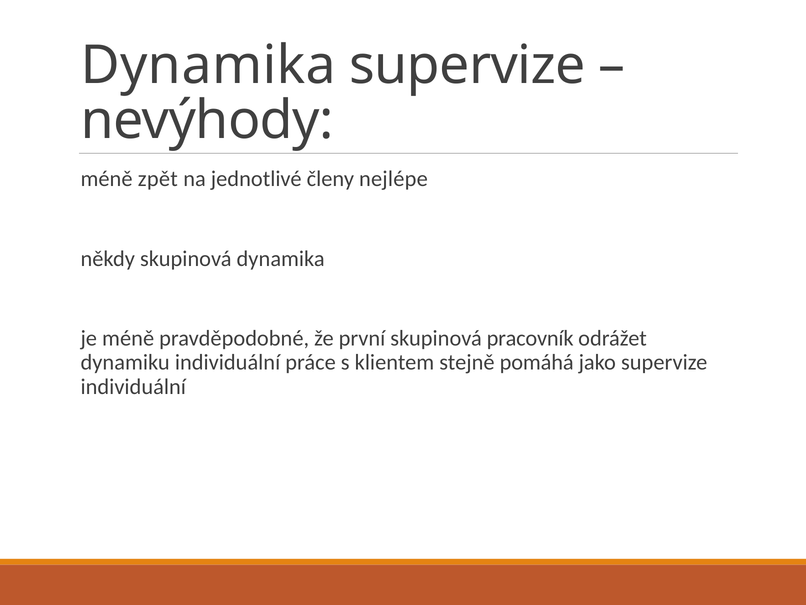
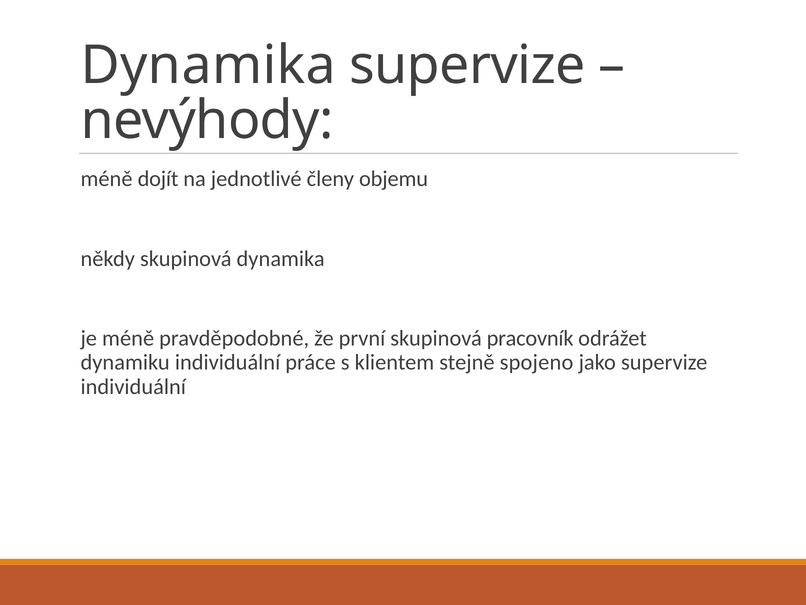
zpět: zpět -> dojít (158, 179)
nejlépe: nejlépe -> objemu (394, 179)
pomáhá: pomáhá -> spojeno (536, 362)
